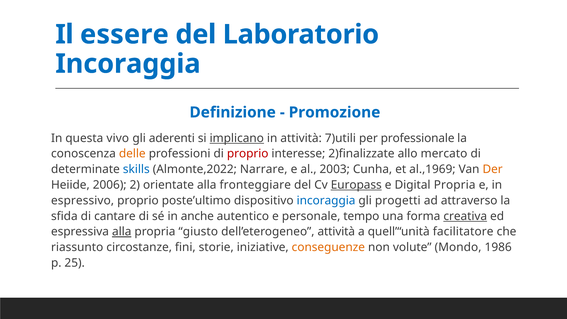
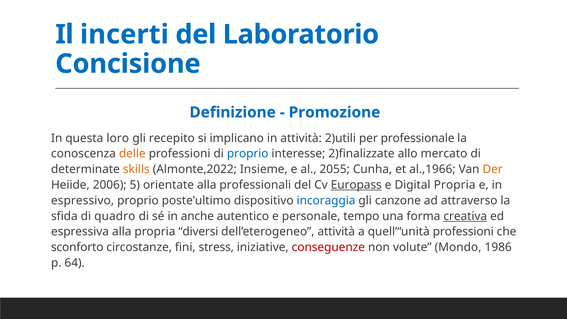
essere: essere -> incerti (124, 34)
Incoraggia: Incoraggia -> Concisione (128, 64)
vivo: vivo -> loro (118, 138)
aderenti: aderenti -> recepito (172, 138)
implicano underline: present -> none (237, 138)
7)utili: 7)utili -> 2)utili (340, 138)
proprio colour: red -> blue (248, 154)
skills colour: blue -> orange (136, 169)
Narrare: Narrare -> Insieme (264, 169)
2003: 2003 -> 2055 (335, 169)
al.,1969: al.,1969 -> al.,1966 (432, 169)
2: 2 -> 5 (135, 185)
fronteggiare: fronteggiare -> professionali (255, 185)
progetti: progetti -> canzone (398, 201)
cantare: cantare -> quadro (115, 216)
alla underline: present -> none (122, 232)
giusto: giusto -> diversi (198, 232)
quell’“unità facilitatore: facilitatore -> professioni (463, 232)
riassunto: riassunto -> sconforto (77, 247)
storie: storie -> stress (216, 247)
conseguenze colour: orange -> red (328, 247)
25: 25 -> 64 (75, 263)
